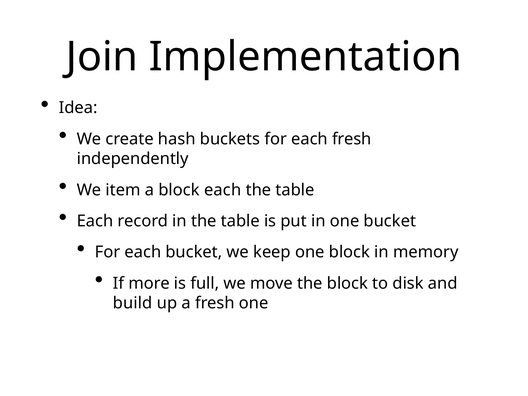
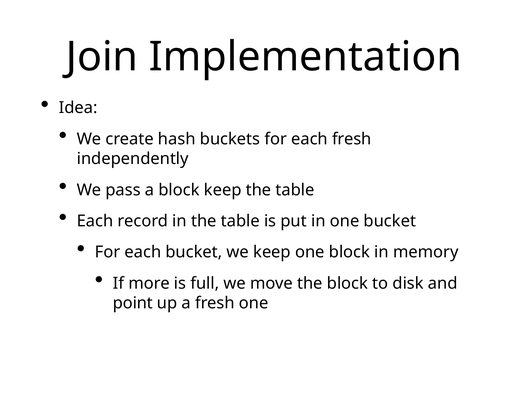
item: item -> pass (123, 190)
block each: each -> keep (223, 190)
build: build -> point (133, 303)
